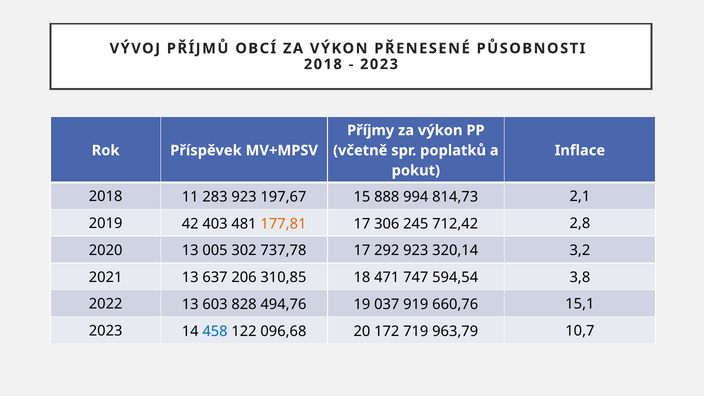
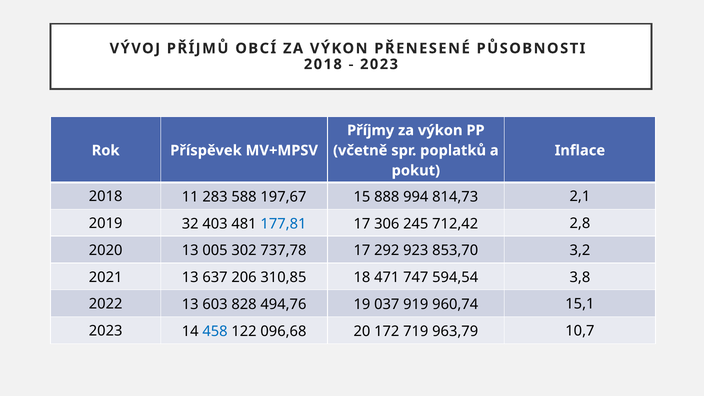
283 923: 923 -> 588 (244, 197)
42: 42 -> 32 (190, 224)
177,81 colour: orange -> blue (283, 224)
320,14: 320,14 -> 853,70 (455, 251)
660,76: 660,76 -> 960,74 (455, 304)
